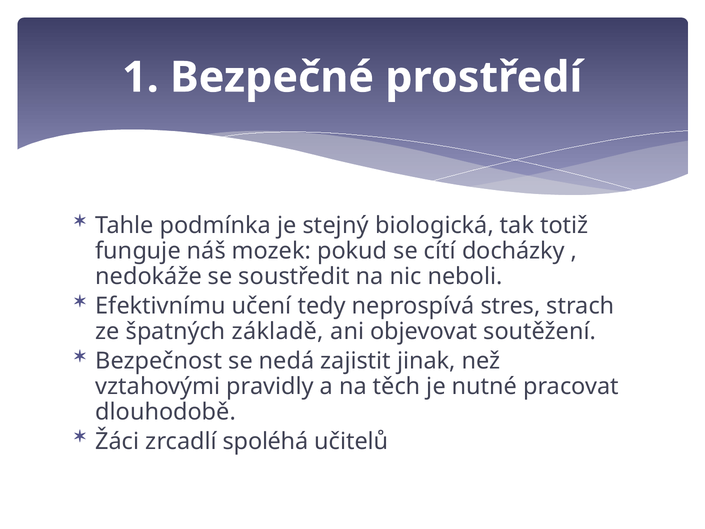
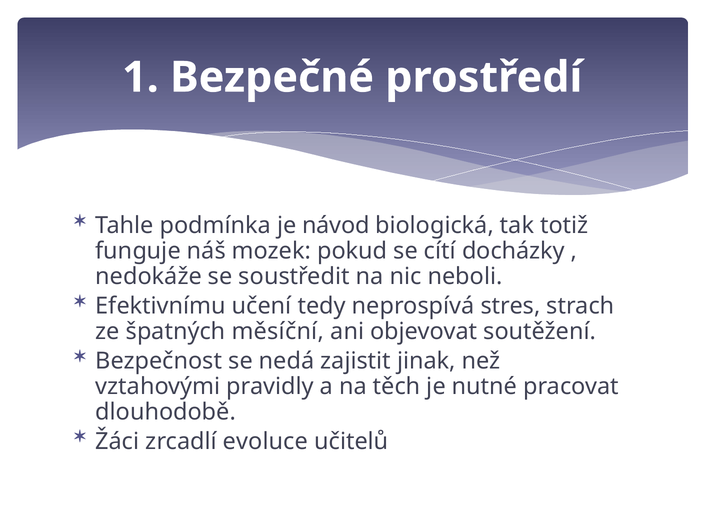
stejný: stejný -> návod (336, 226)
základě: základě -> měsíční (278, 331)
spoléhá: spoléhá -> evoluce (265, 441)
